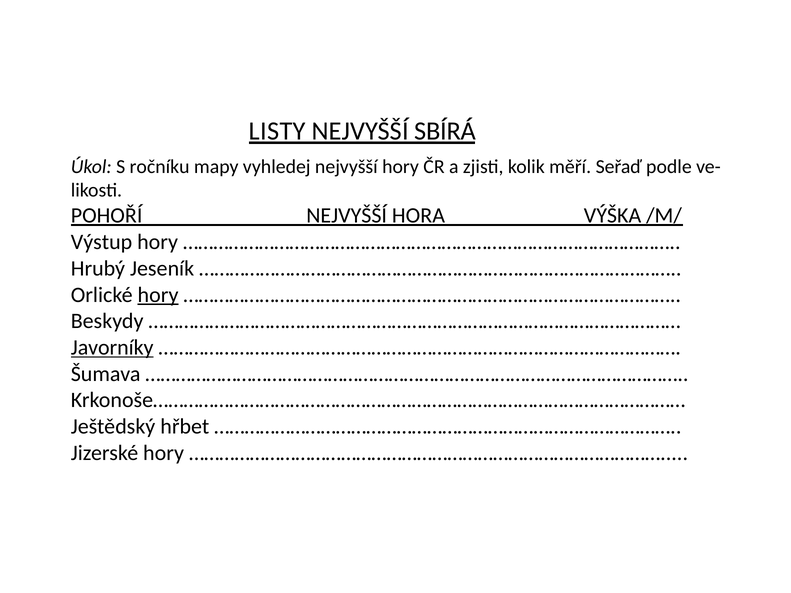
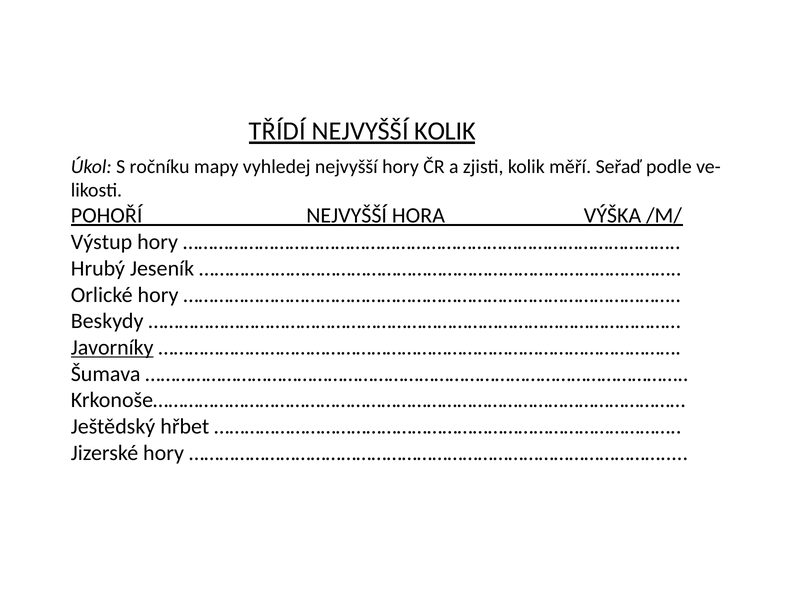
LISTY: LISTY -> TŘÍDÍ (277, 131)
NEJVYŠŠÍ SBÍRÁ: SBÍRÁ -> KOLIK (445, 131)
hory underline: present -> none (158, 295)
